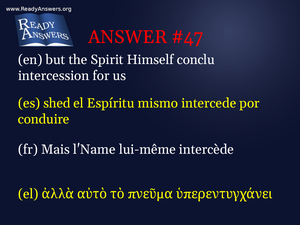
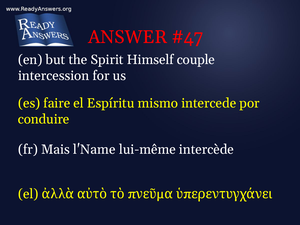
conclu: conclu -> couple (196, 60)
shed: shed -> faire (57, 103)
